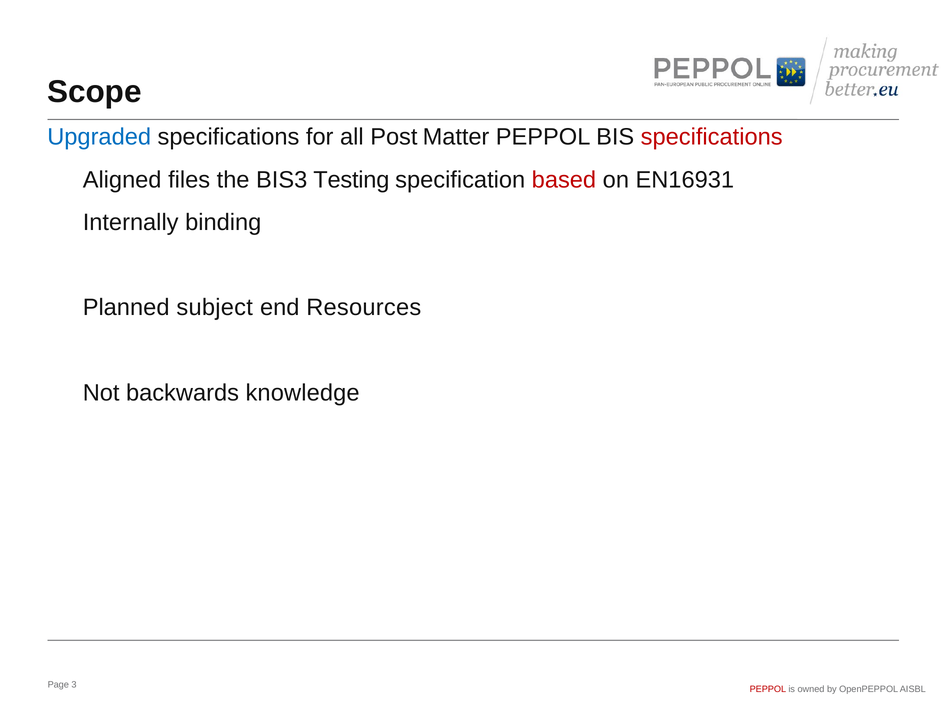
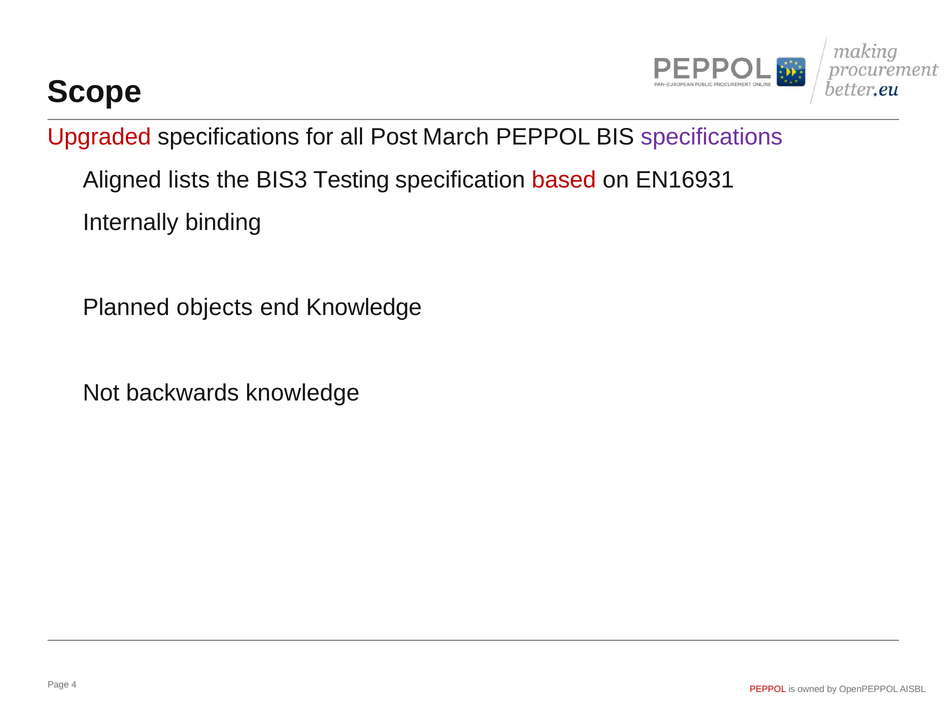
Upgraded colour: blue -> red (99, 137)
Matter: Matter -> March (456, 137)
specifications colour: red -> purple (712, 137)
files: files -> lists (189, 180)
subject: subject -> objects (215, 307)
end Resources: Resources -> Knowledge (364, 307)
3: 3 -> 4 (74, 684)
